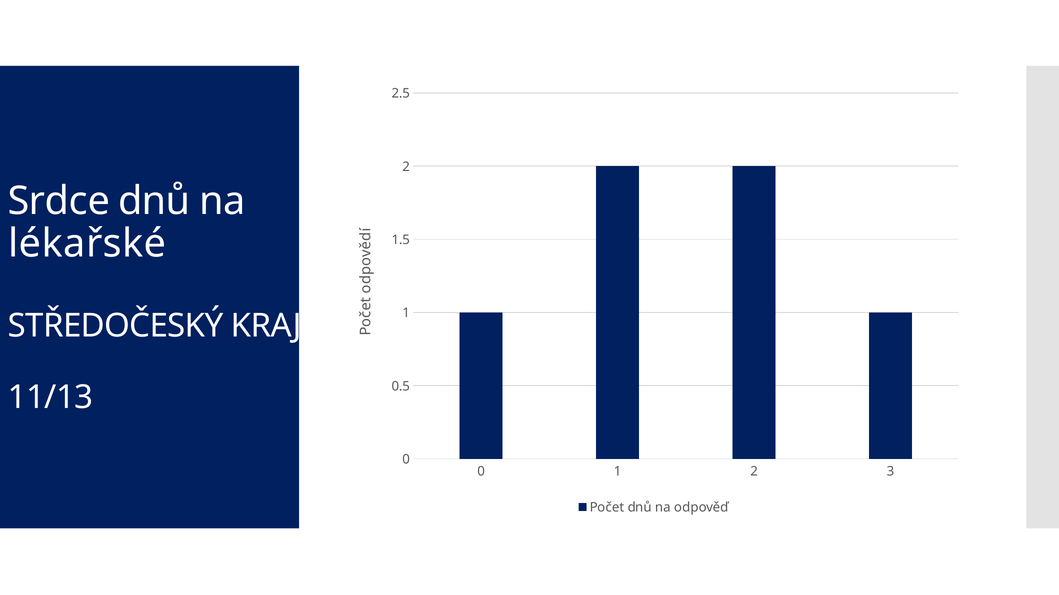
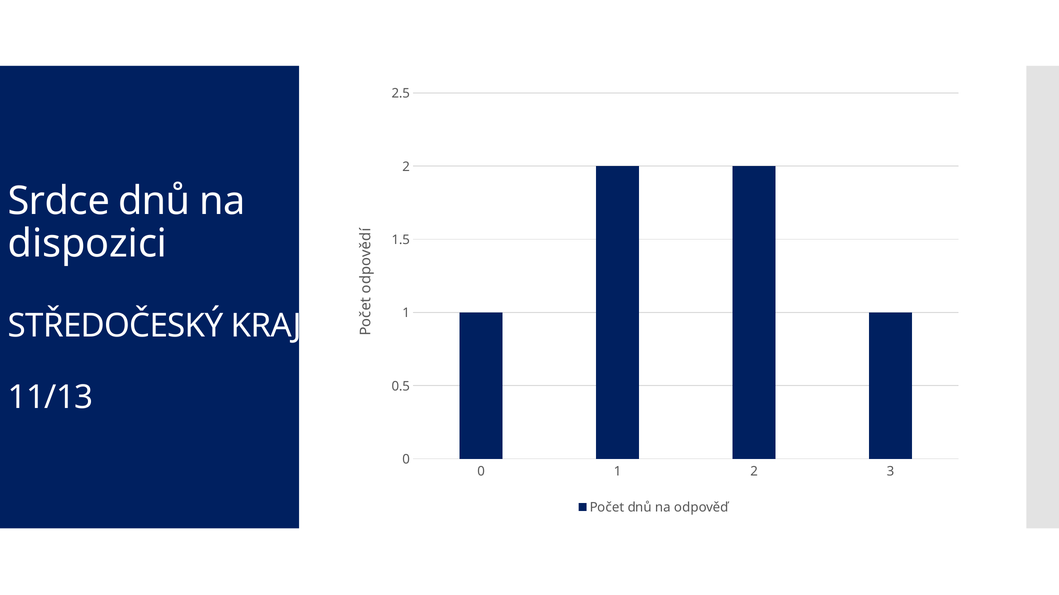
lékařské: lékařské -> dispozici (88, 244)
